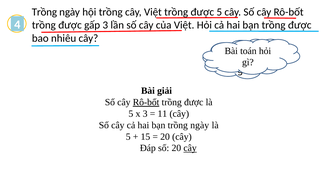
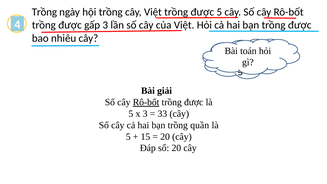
11: 11 -> 33 (162, 114)
bạn trồng ngày: ngày -> quần (200, 125)
cây underline: present -> none (190, 148)
